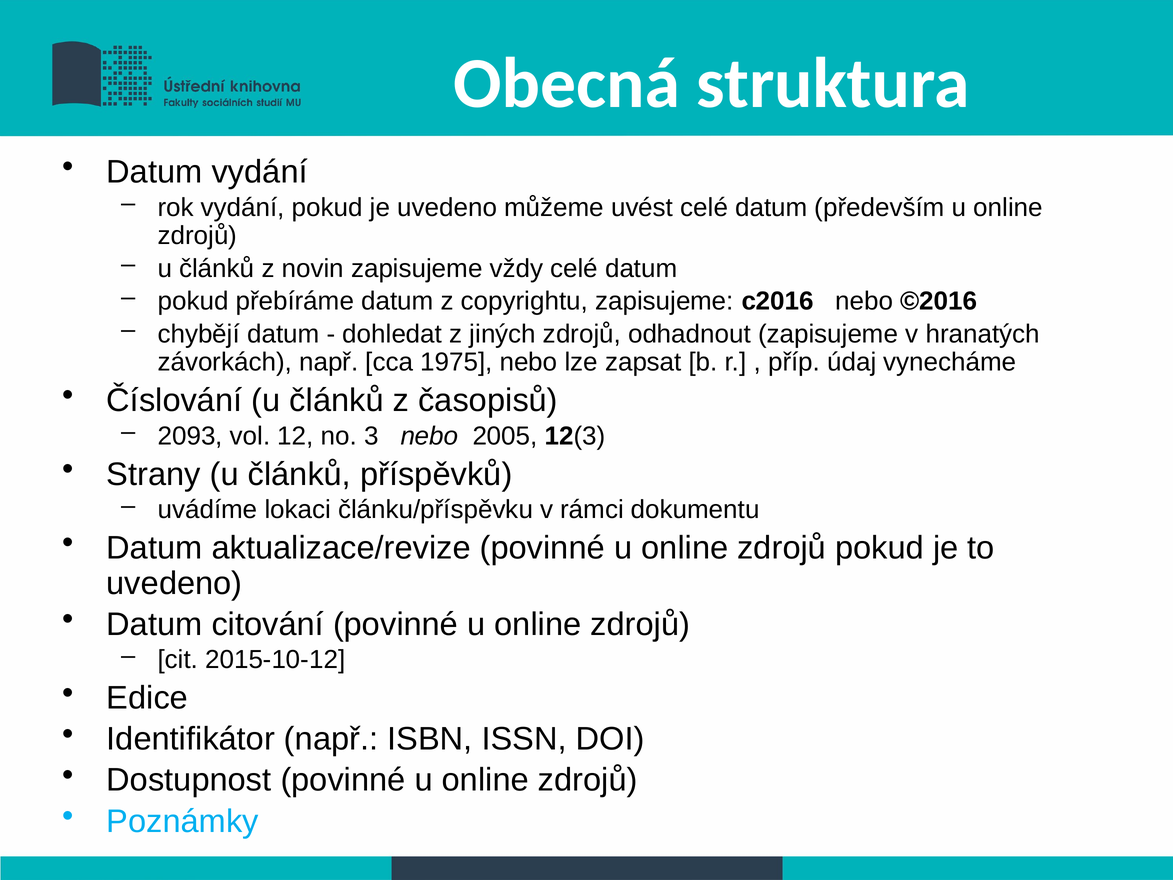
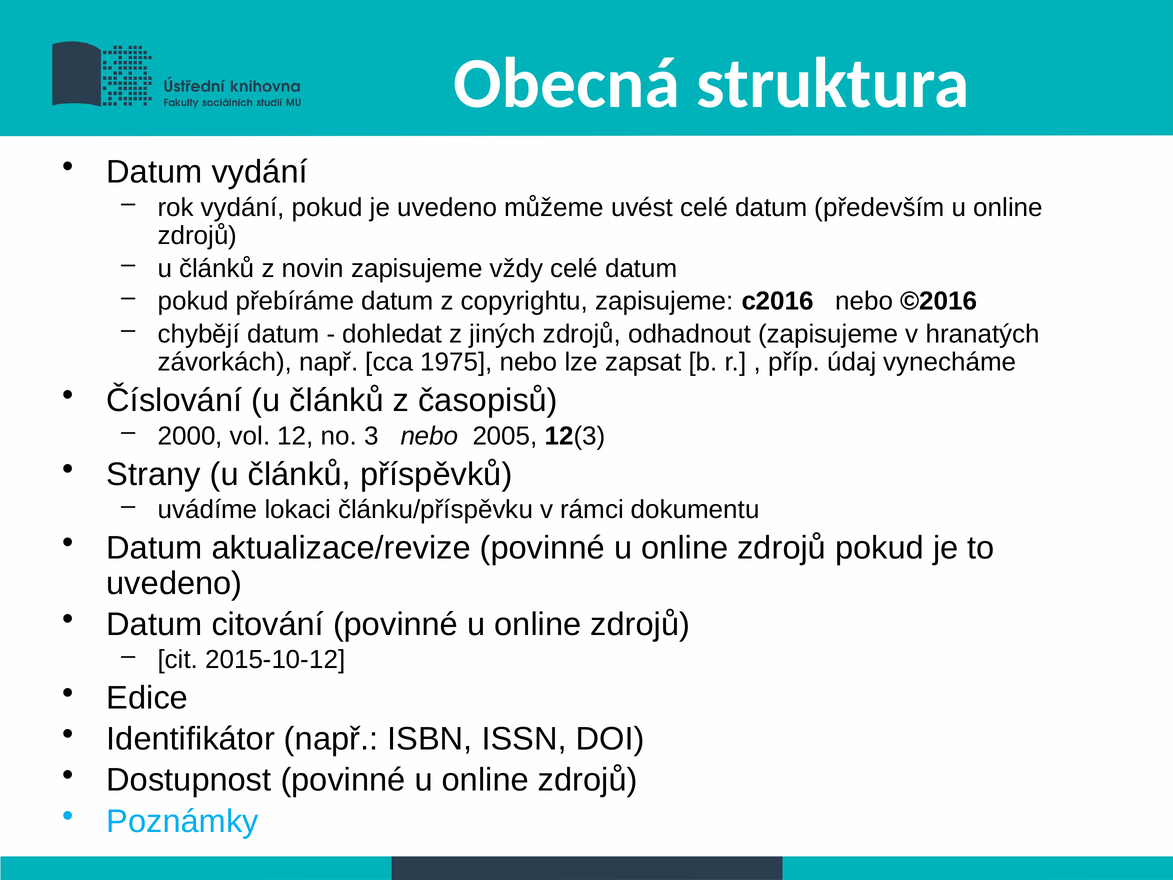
2093: 2093 -> 2000 (190, 436)
